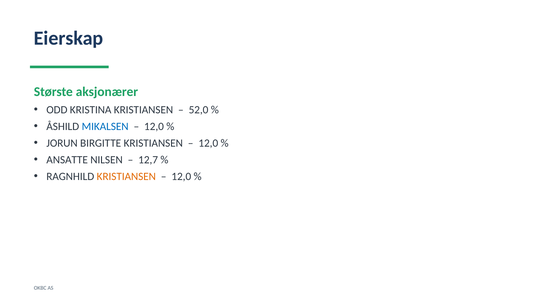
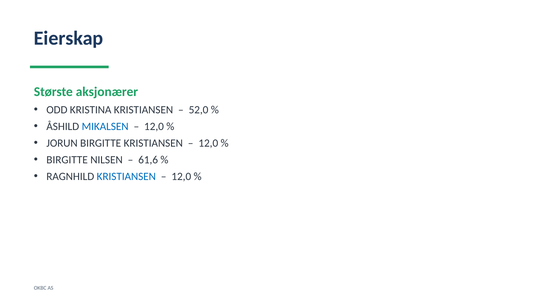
ANSATTE: ANSATTE -> BIRGITTE (67, 160)
12,7: 12,7 -> 61,6 (148, 160)
KRISTIANSEN colour: orange -> blue (126, 176)
